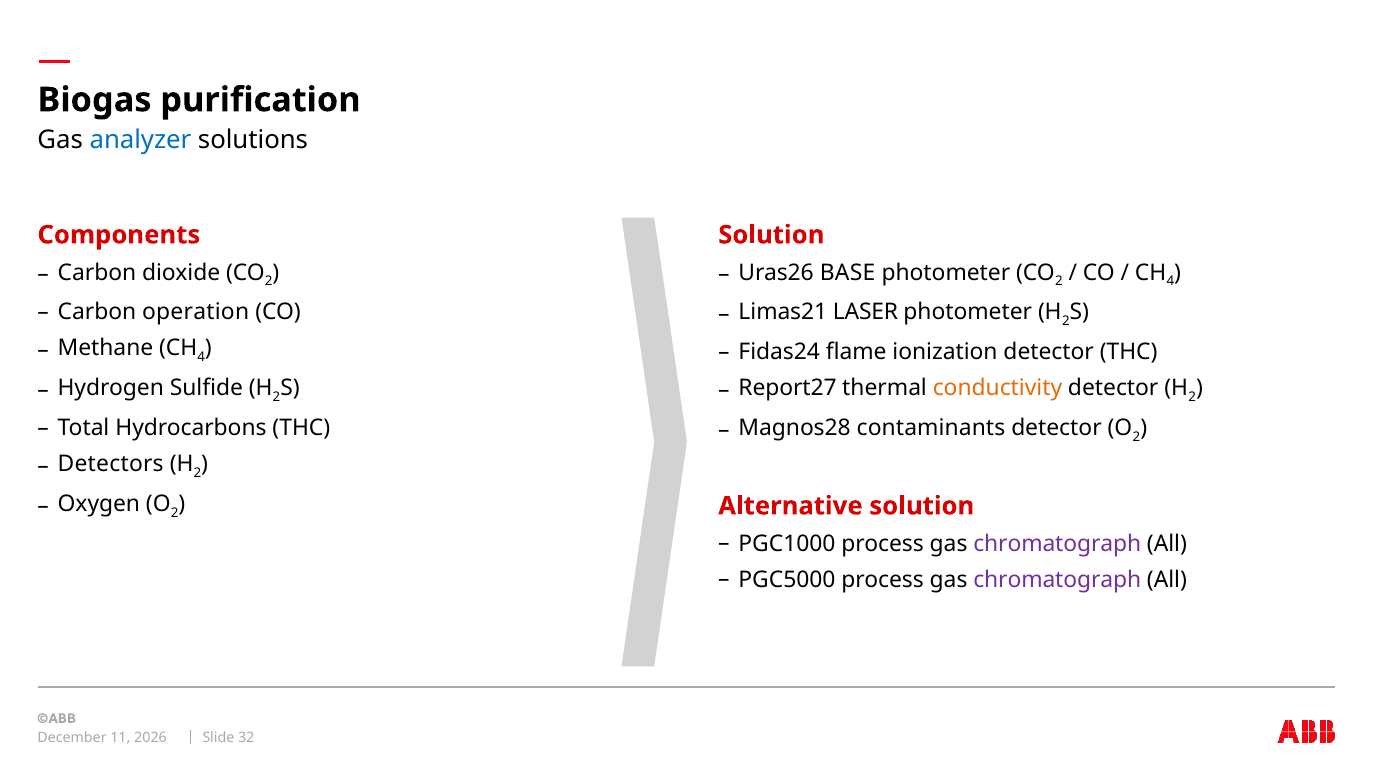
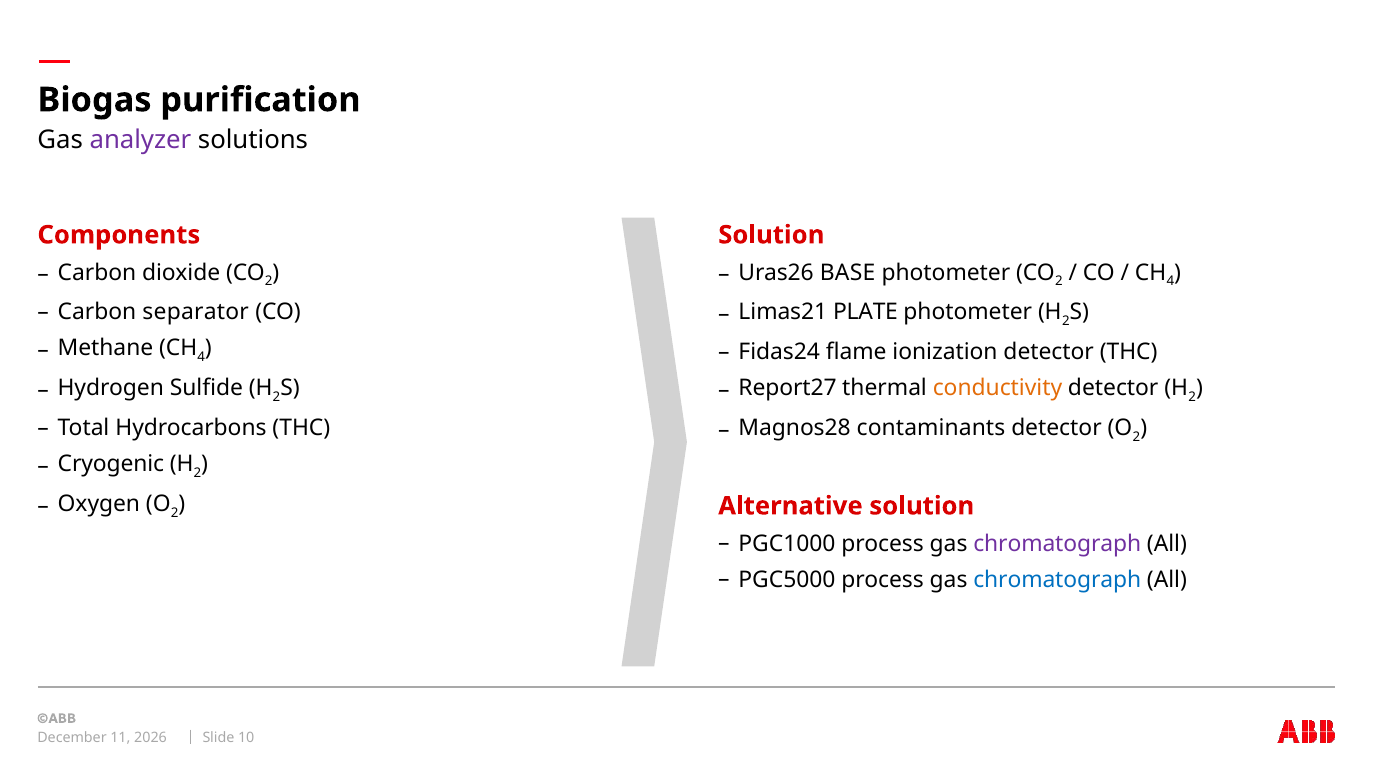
analyzer colour: blue -> purple (140, 139)
operation: operation -> separator (196, 312)
LASER: LASER -> PLATE (865, 312)
Detectors: Detectors -> Cryogenic (111, 464)
chromatograph colour: purple -> blue (1057, 579)
32: 32 -> 10 (246, 737)
